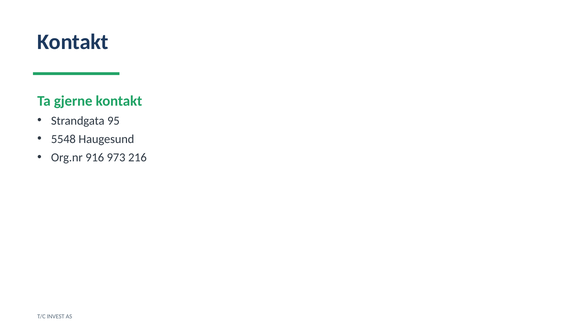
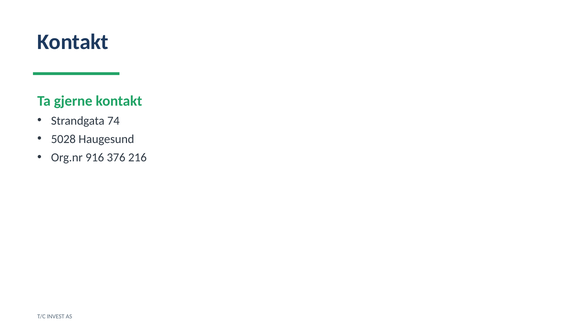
95: 95 -> 74 (113, 120)
5548: 5548 -> 5028 (63, 139)
973: 973 -> 376 (116, 157)
